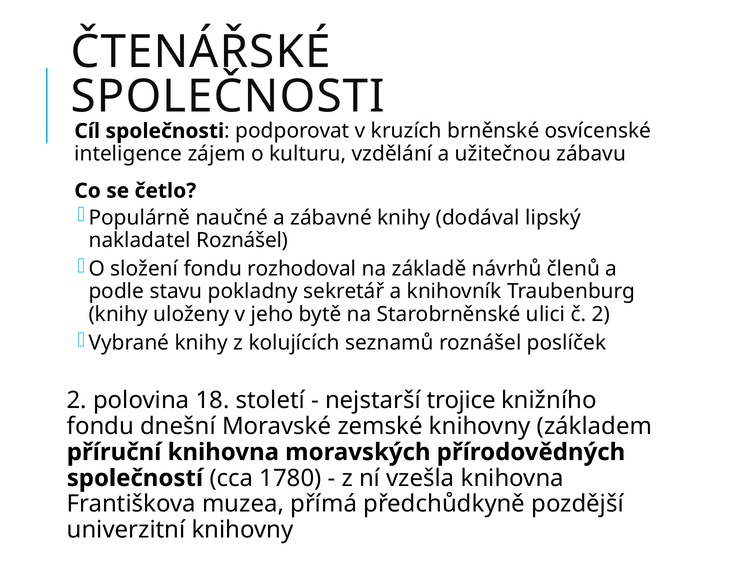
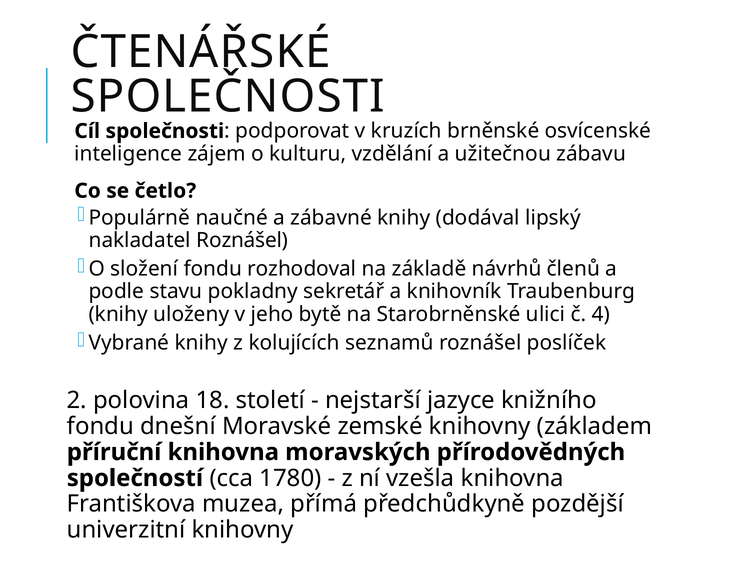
č 2: 2 -> 4 (601, 314)
trojice: trojice -> jazyce (461, 400)
